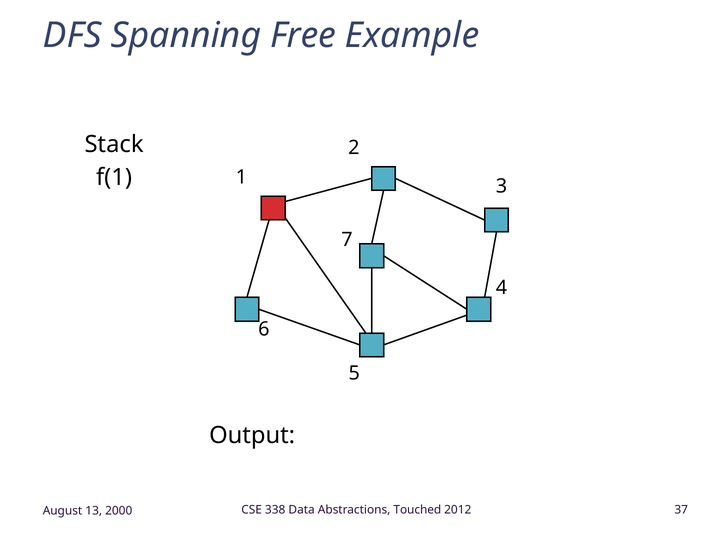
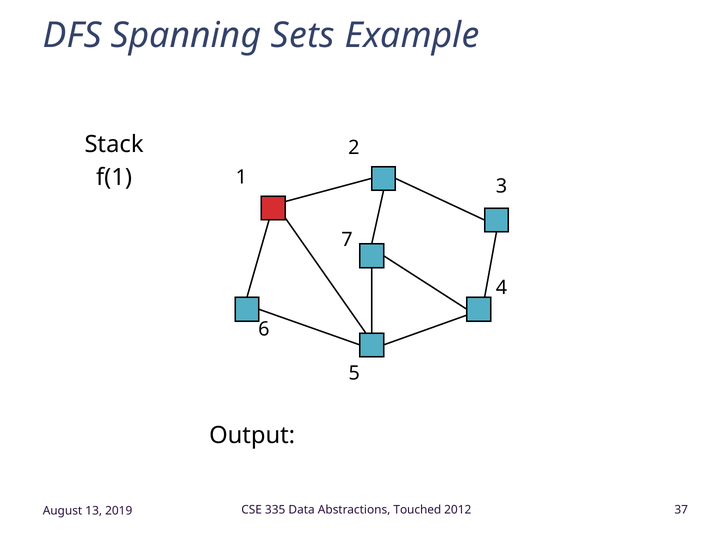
Free: Free -> Sets (303, 35)
338: 338 -> 335 (275, 510)
2000: 2000 -> 2019 (119, 511)
